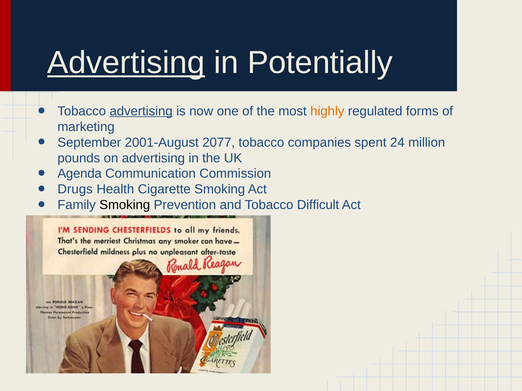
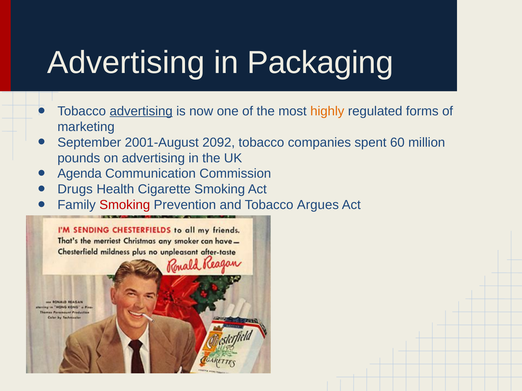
Advertising underline: present -> none (126, 63)
Potentially: Potentially -> Packaging (320, 63)
2077: 2077 -> 2092 (219, 143)
24: 24 -> 60 (397, 143)
Smoking colour: black -> red (125, 205)
Difficult: Difficult -> Argues (318, 205)
